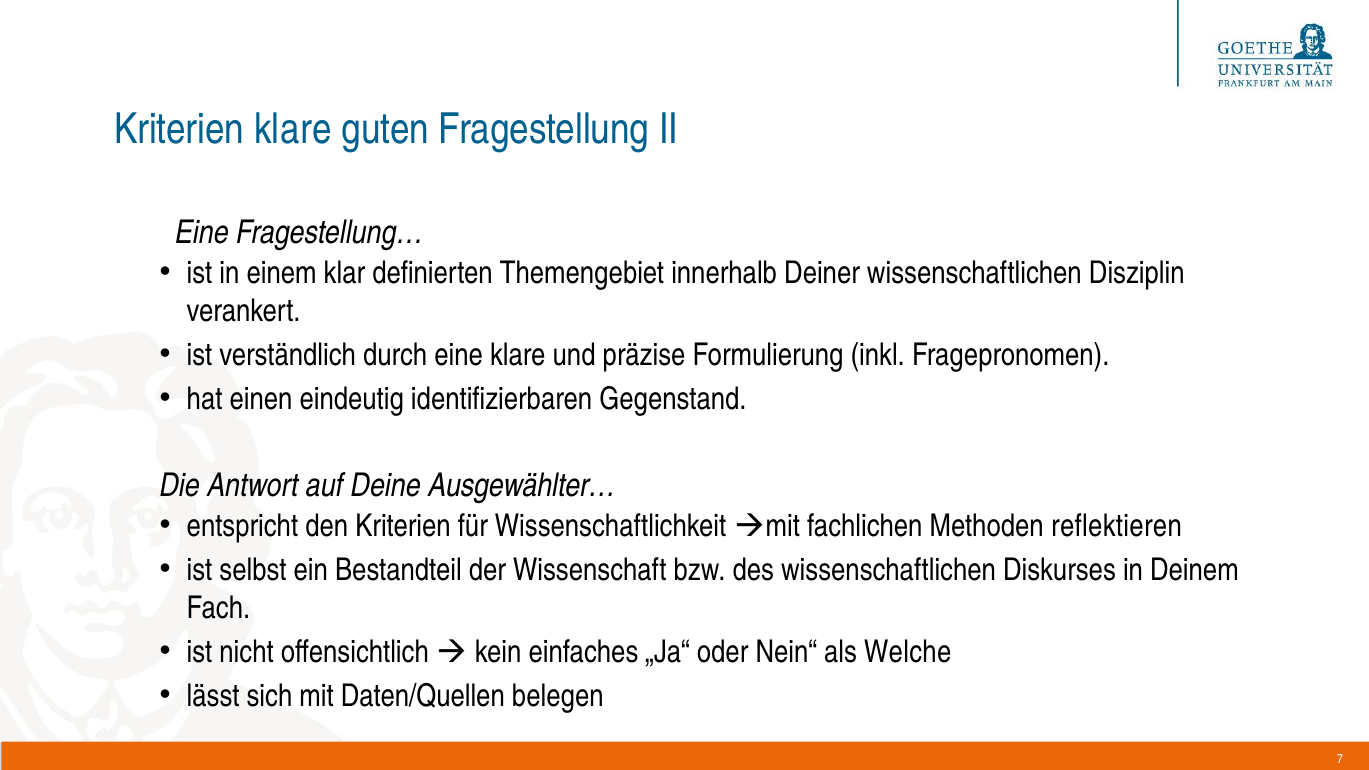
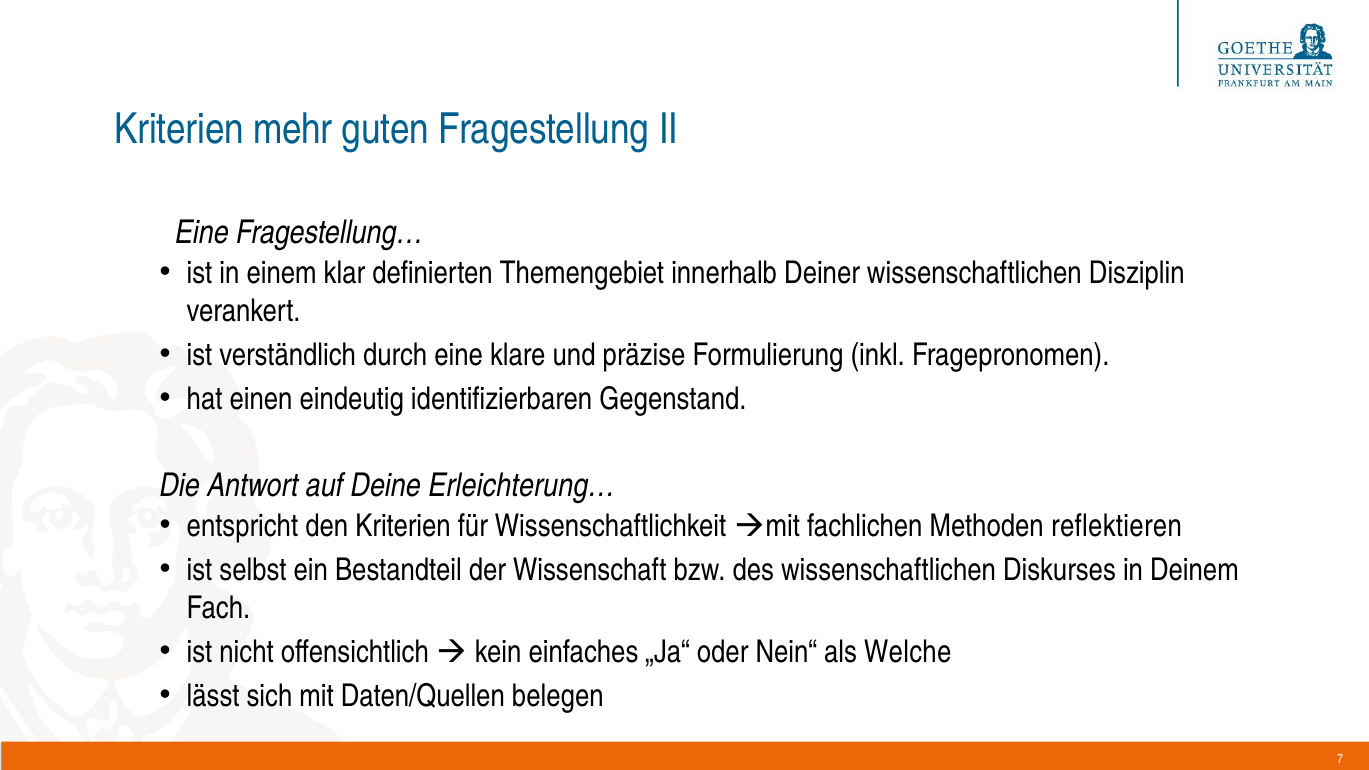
Kriterien klare: klare -> mehr (293, 129)
Ausgewählter…: Ausgewählter… -> Erleichterung… (522, 486)
